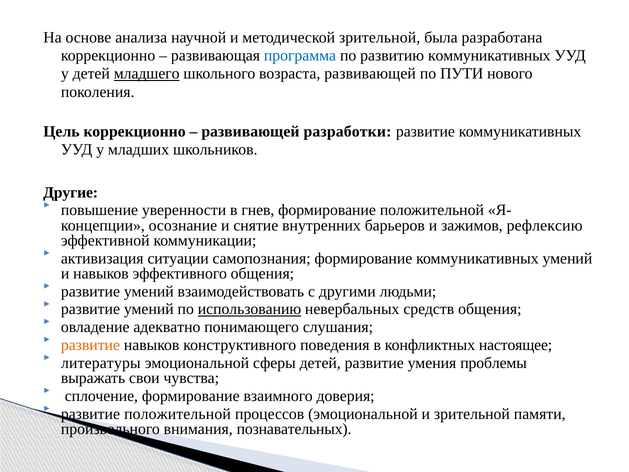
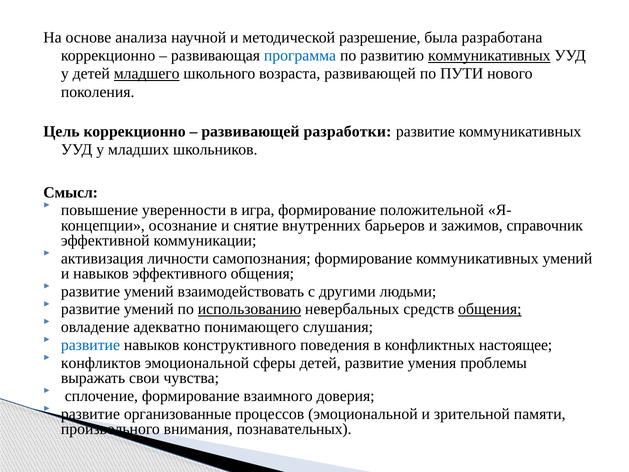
методической зрительной: зрительной -> разрешение (380, 37)
коммуникативных underline: none -> present (489, 56)
Другие: Другие -> Смысл (71, 192)
гнев: гнев -> игра (258, 210)
рефлексию: рефлексию -> справочник (545, 225)
ситуации: ситуации -> личности (178, 258)
общения underline: none -> present (490, 309)
развитие colour: orange -> blue (90, 345)
литературы: литературы -> конфликтов (101, 363)
развитие положительной: положительной -> организованные (178, 414)
